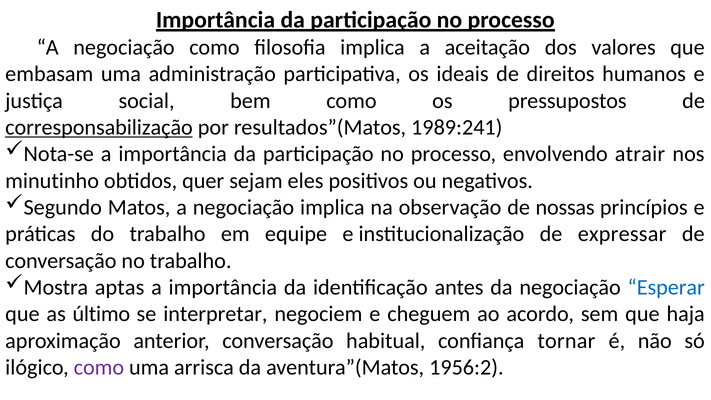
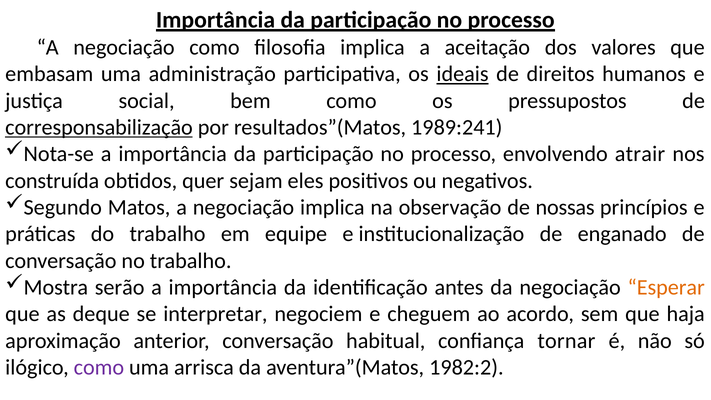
ideais underline: none -> present (463, 74)
minutinho: minutinho -> construída (52, 181)
expressar: expressar -> enganado (622, 234)
aptas: aptas -> serão (120, 287)
Esperar colour: blue -> orange (666, 287)
último: último -> deque (101, 314)
1956:2: 1956:2 -> 1982:2 (466, 367)
